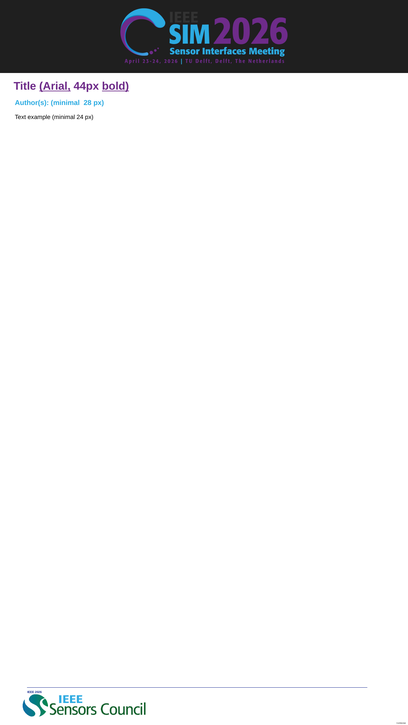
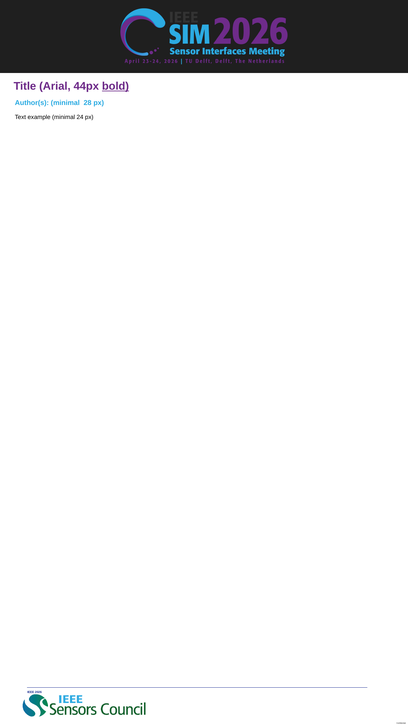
Arial underline: present -> none (55, 86)
